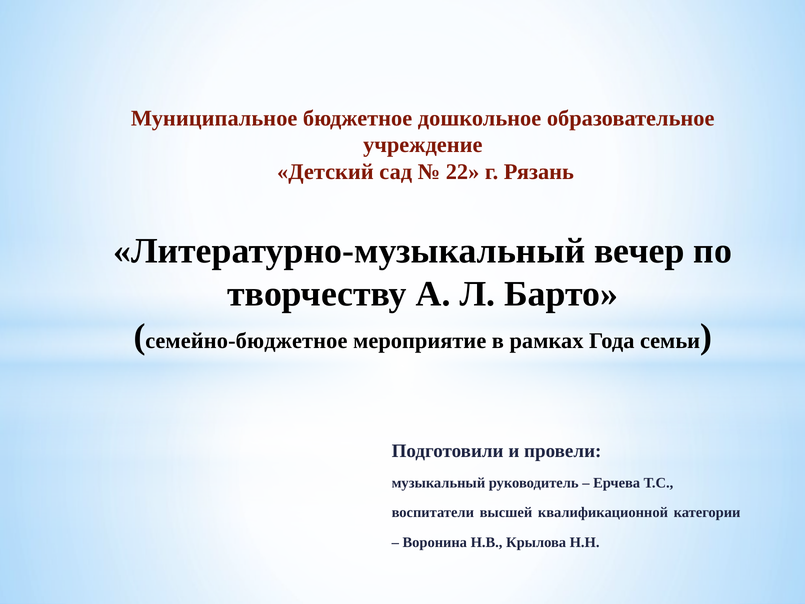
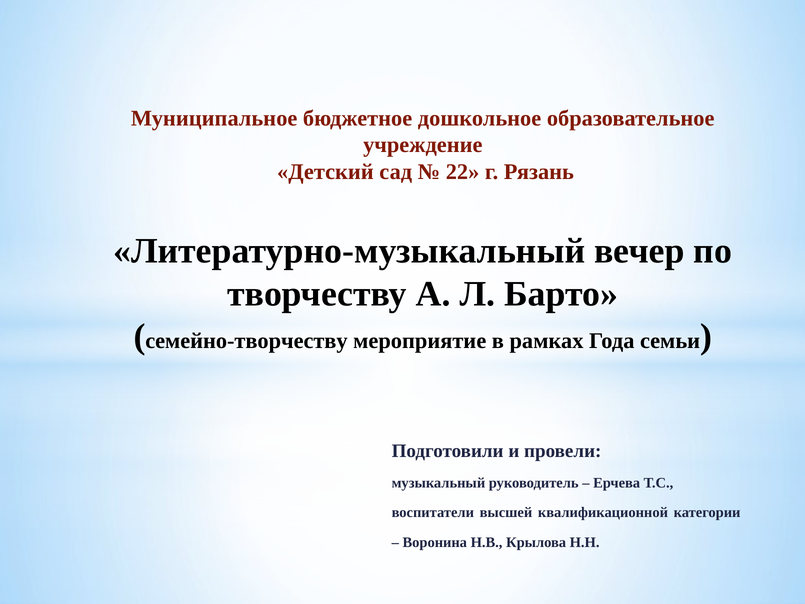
семейно-бюджетное: семейно-бюджетное -> семейно-творчеству (246, 341)
